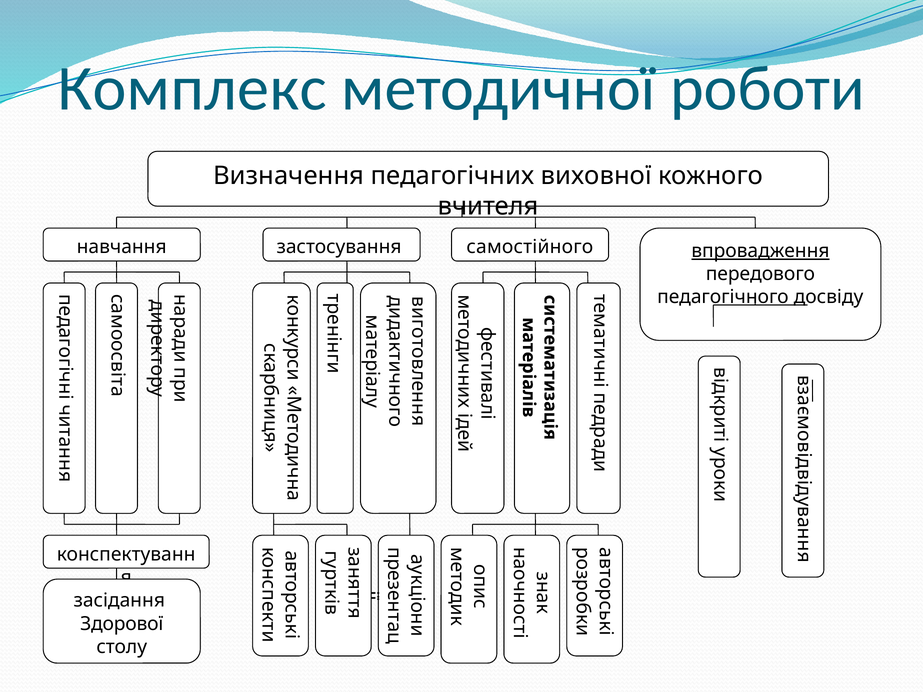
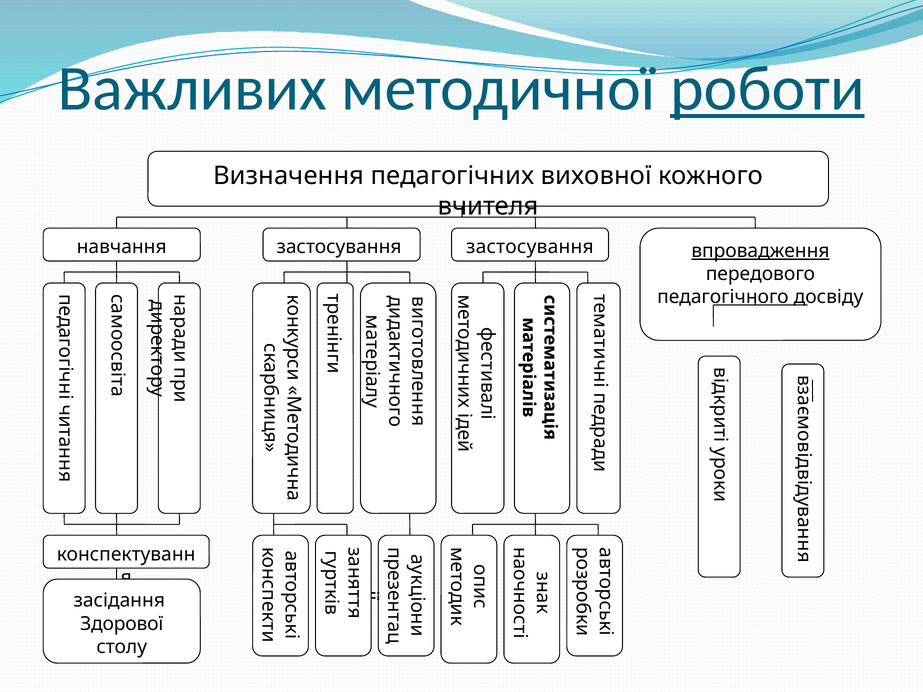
Комплекс: Комплекс -> Важливих (192, 89)
роботи underline: none -> present (767, 89)
застосування самостійного: самостійного -> застосування (530, 247)
